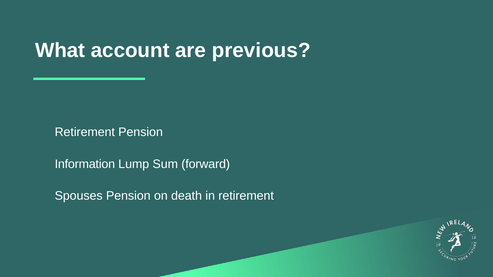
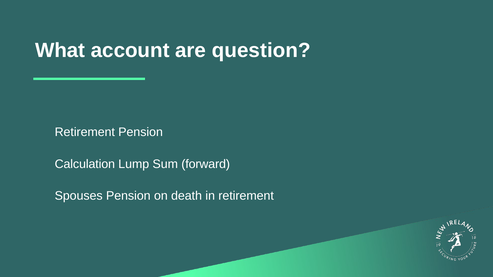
previous: previous -> question (261, 51)
Information: Information -> Calculation (85, 164)
